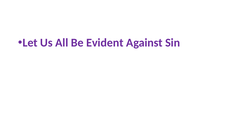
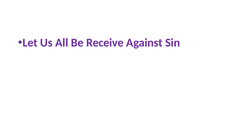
Evident: Evident -> Receive (105, 43)
